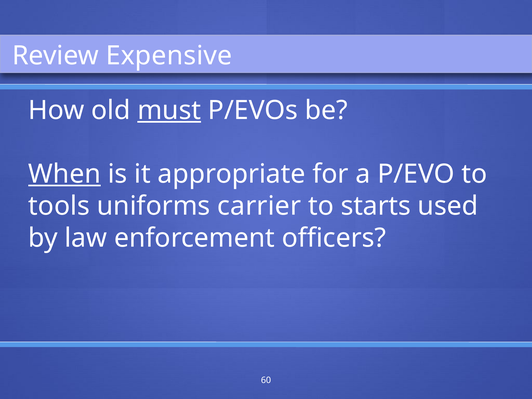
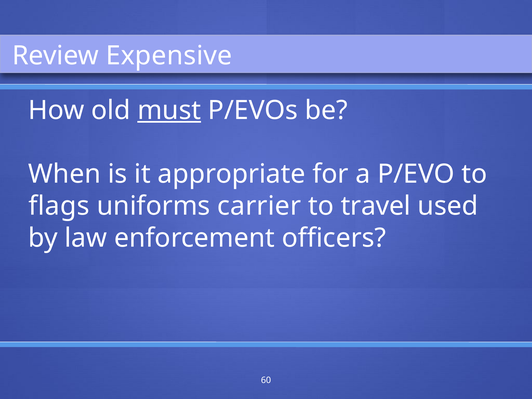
When underline: present -> none (65, 174)
tools: tools -> flags (59, 206)
starts: starts -> travel (376, 206)
